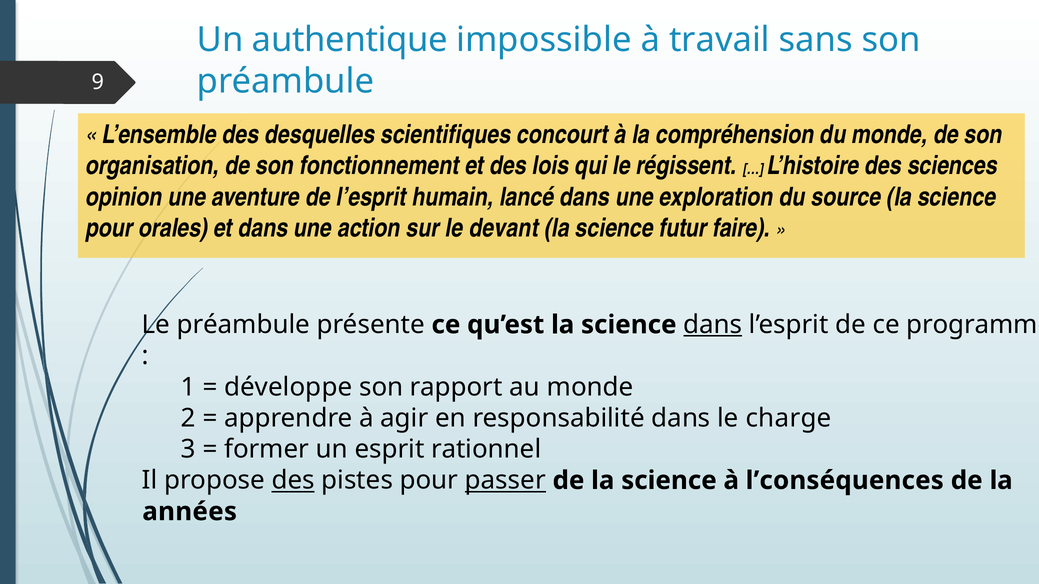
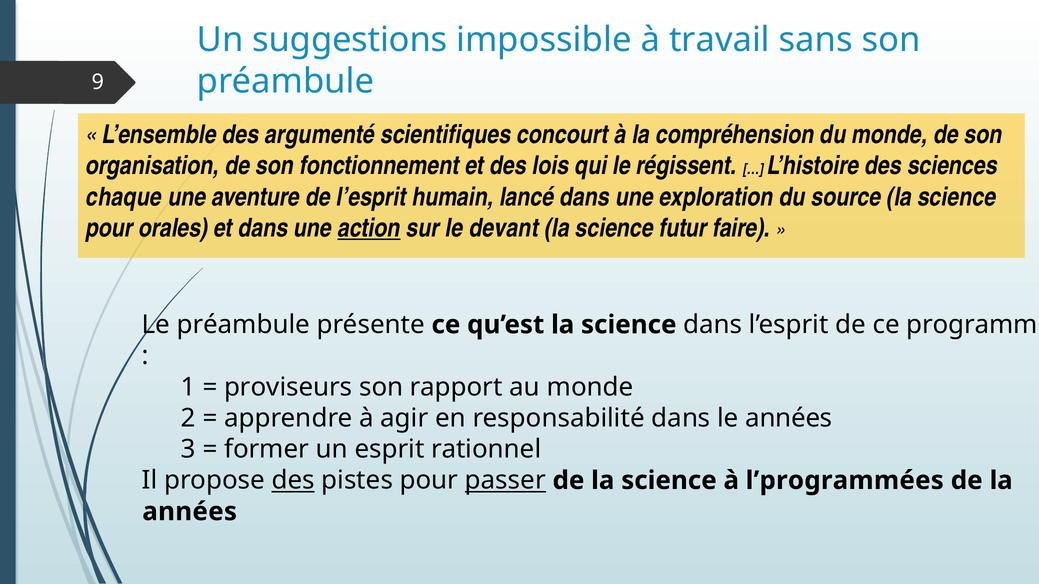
authentique: authentique -> suggestions (350, 40)
desquelles: desquelles -> argumenté (320, 135)
opinion: opinion -> chaque (124, 197)
action underline: none -> present (369, 228)
dans underline: present -> none (713, 325)
développe: développe -> proviseurs (288, 387)
le charge: charge -> années (789, 418)
l’conséquences: l’conséquences -> l’programmées (845, 481)
